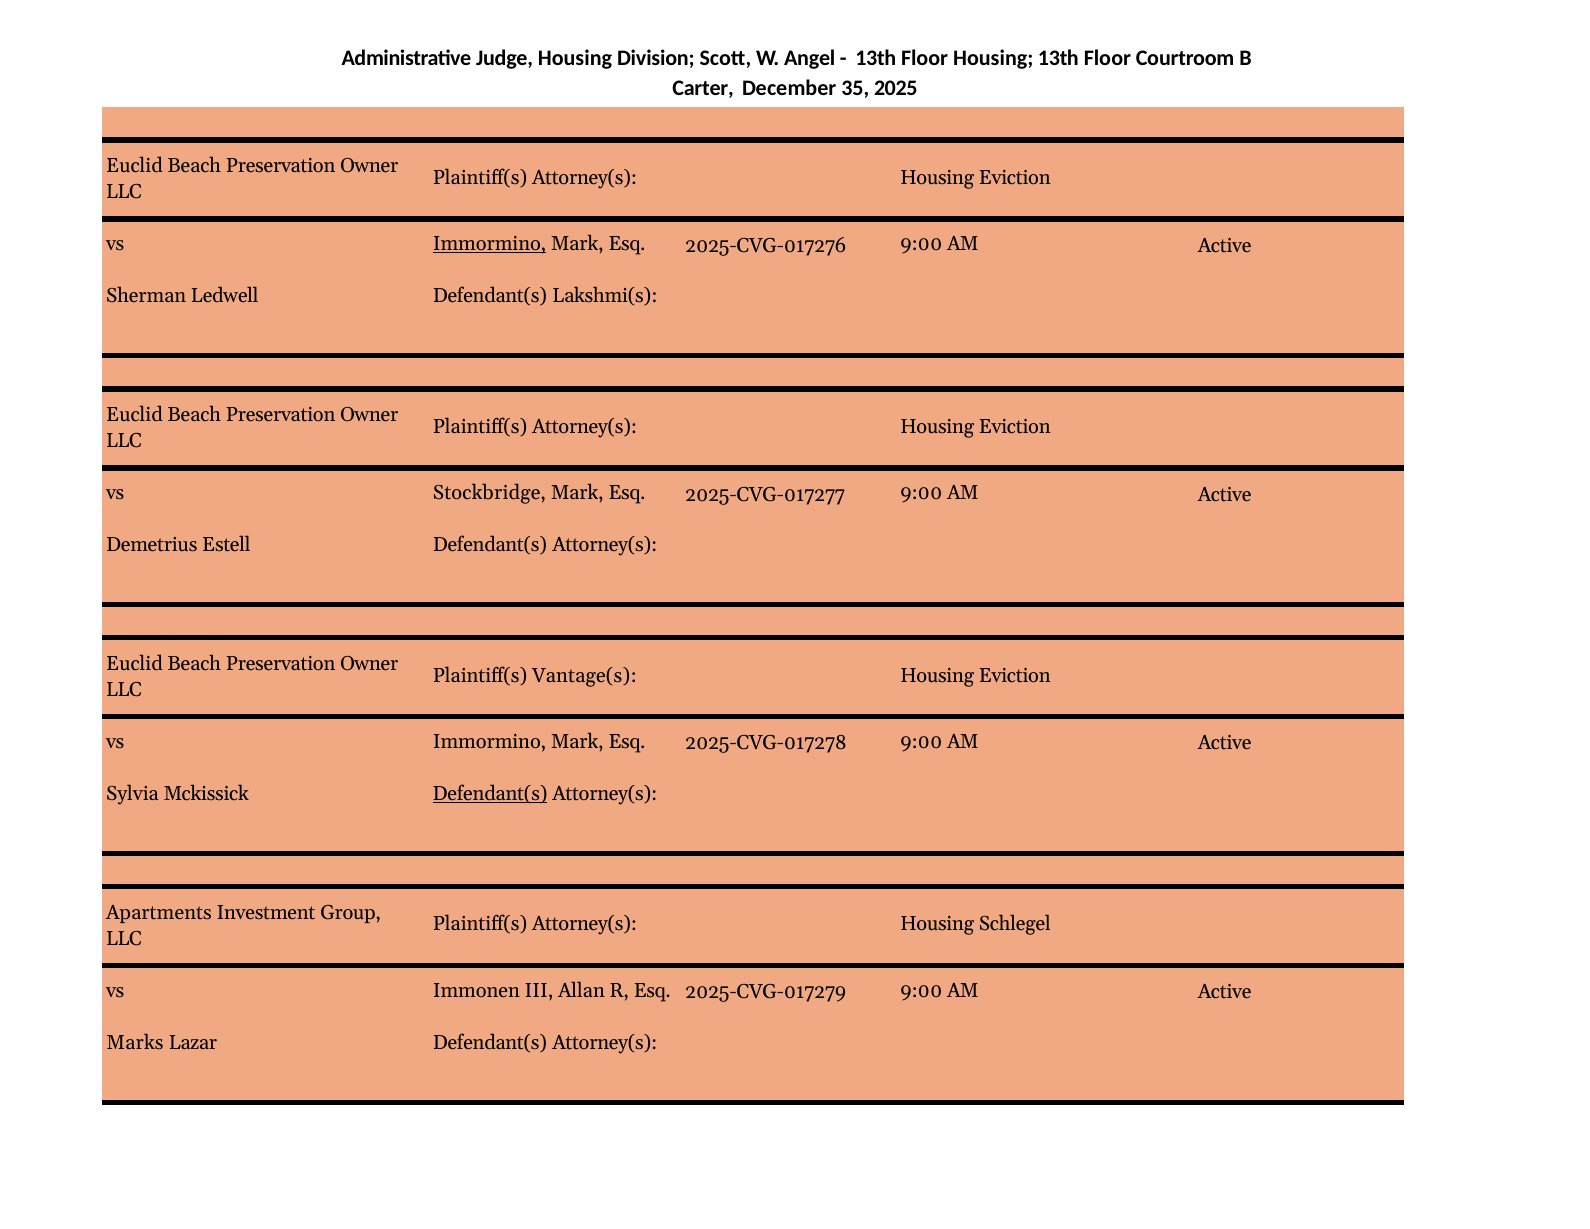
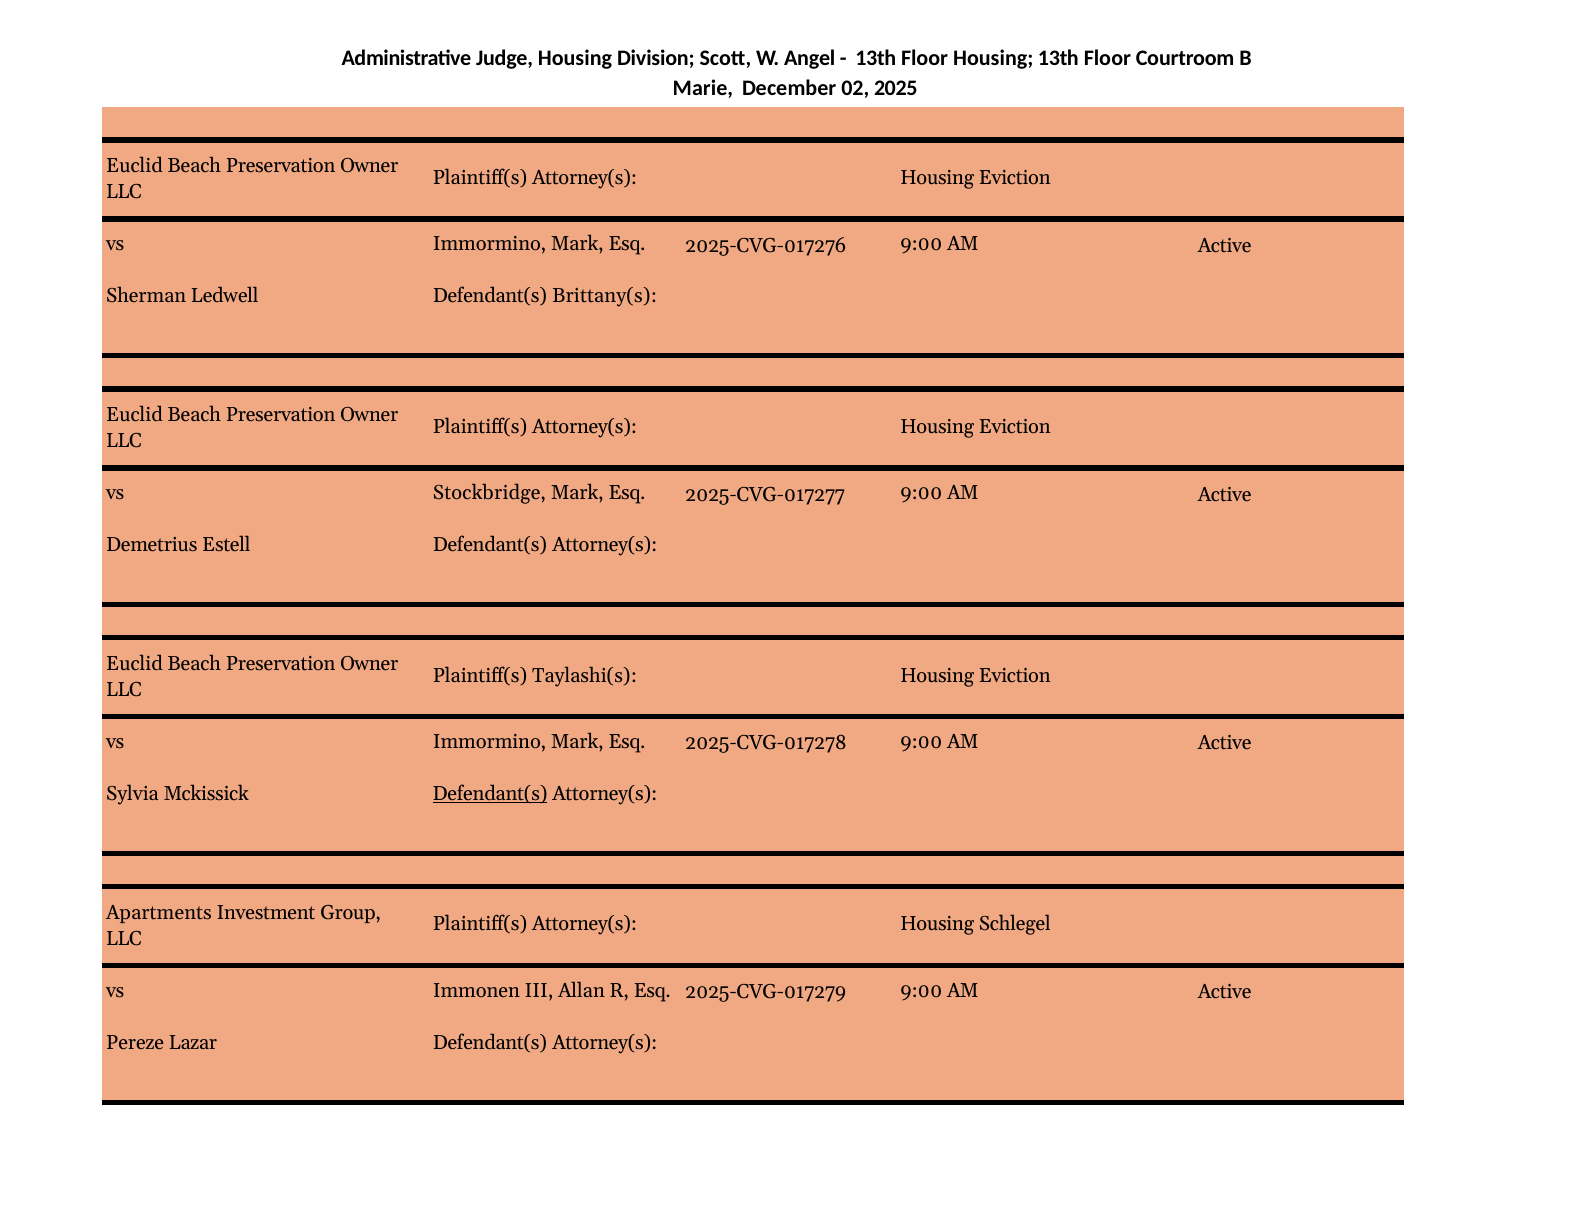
Carter: Carter -> Marie (703, 89)
35: 35 -> 02 (855, 89)
Immormino underline: present -> none (490, 244)
Lakshmi(s: Lakshmi(s -> Brittany(s (605, 296)
Vantage(s: Vantage(s -> Taylashi(s (584, 675)
Marks: Marks -> Pereze (135, 1043)
